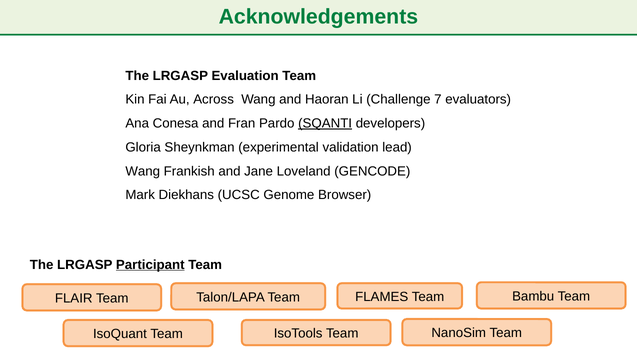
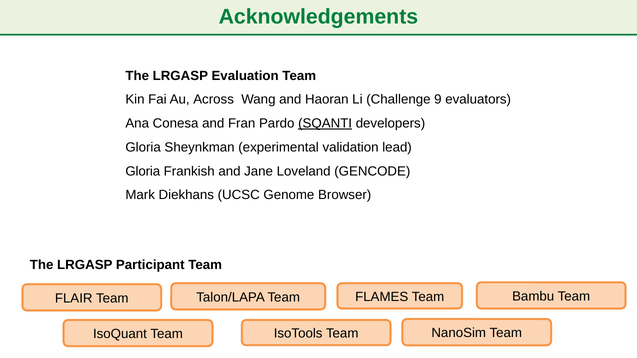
7: 7 -> 9 (438, 100)
Wang: Wang -> Gloria (143, 171)
Participant underline: present -> none (150, 265)
